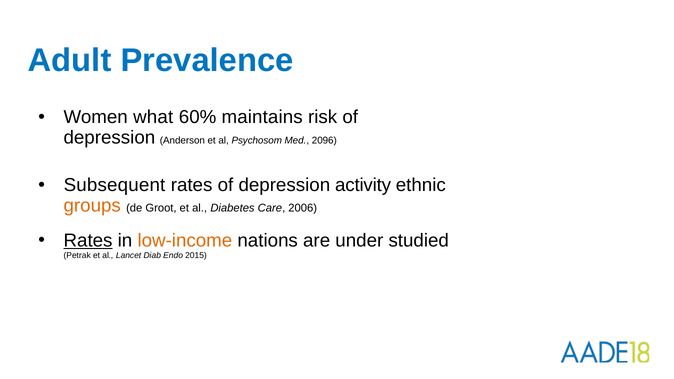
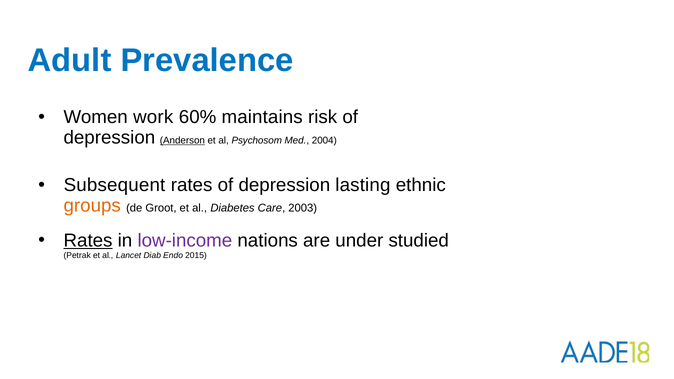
what: what -> work (153, 117)
Anderson underline: none -> present (182, 141)
2096: 2096 -> 2004 (324, 141)
activity: activity -> lasting (363, 185)
2006: 2006 -> 2003 (303, 208)
low-income colour: orange -> purple (185, 241)
